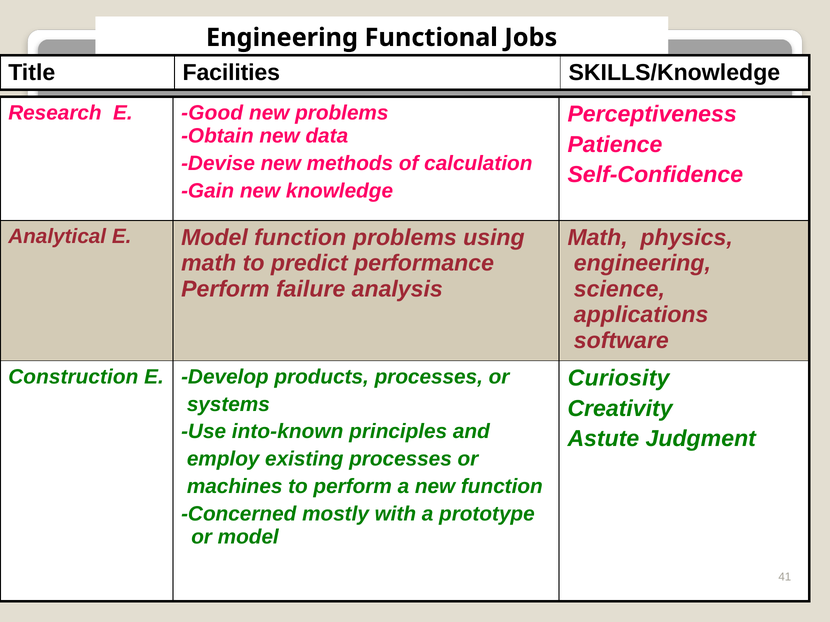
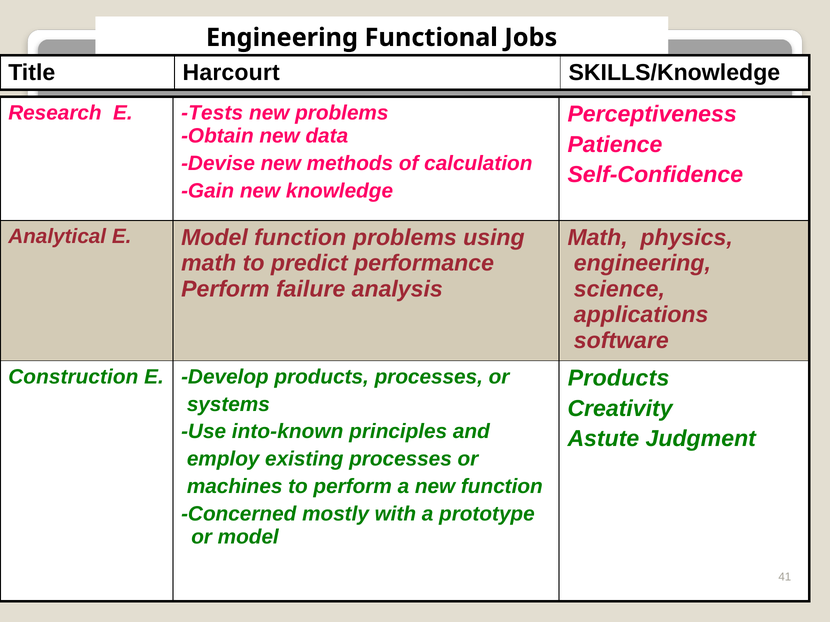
Facilities: Facilities -> Harcourt (231, 73)
Good: Good -> Tests (212, 113)
Curiosity: Curiosity -> Products (619, 378)
